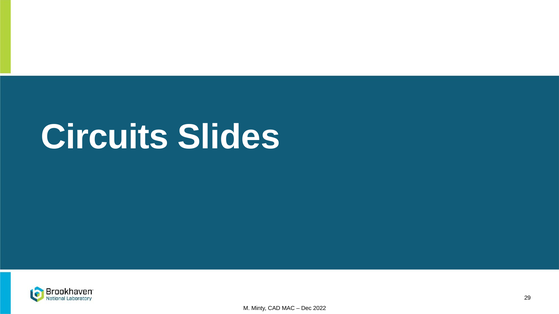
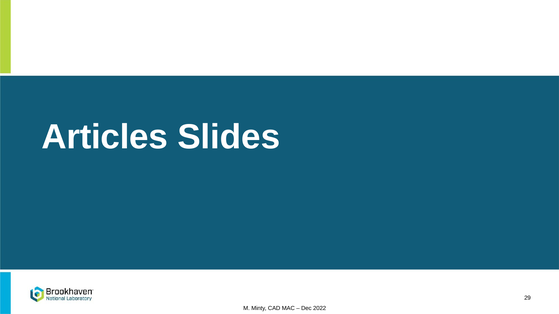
Circuits: Circuits -> Articles (105, 137)
